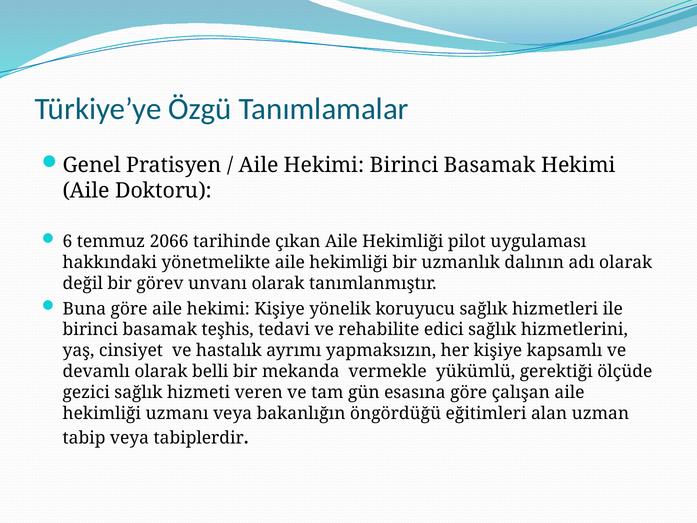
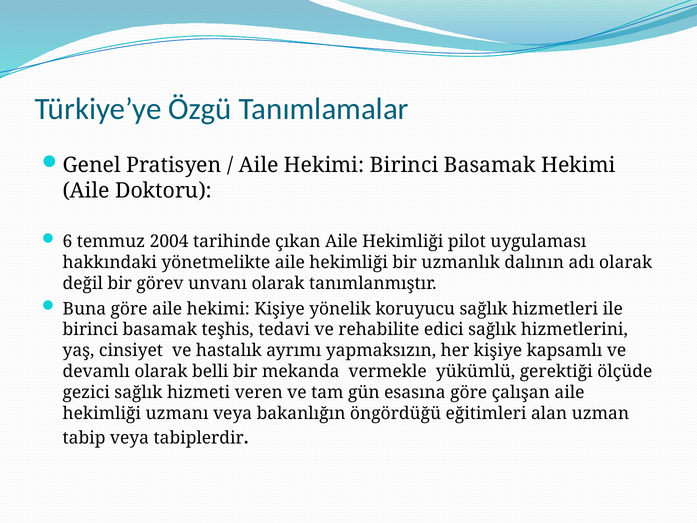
2066: 2066 -> 2004 (169, 242)
